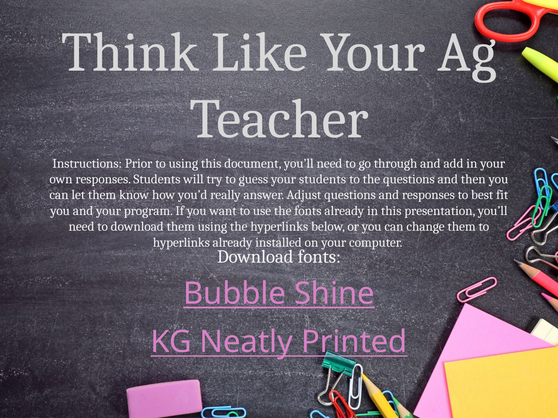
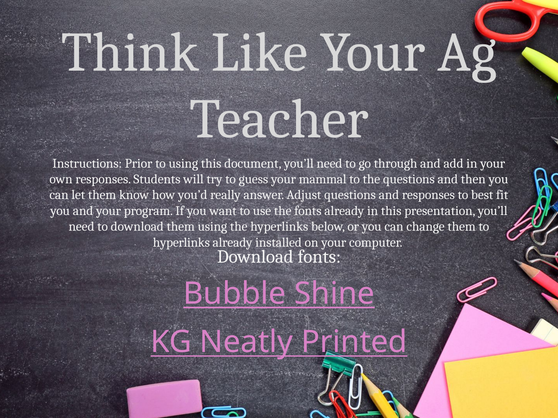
your students: students -> mammal (323, 179)
